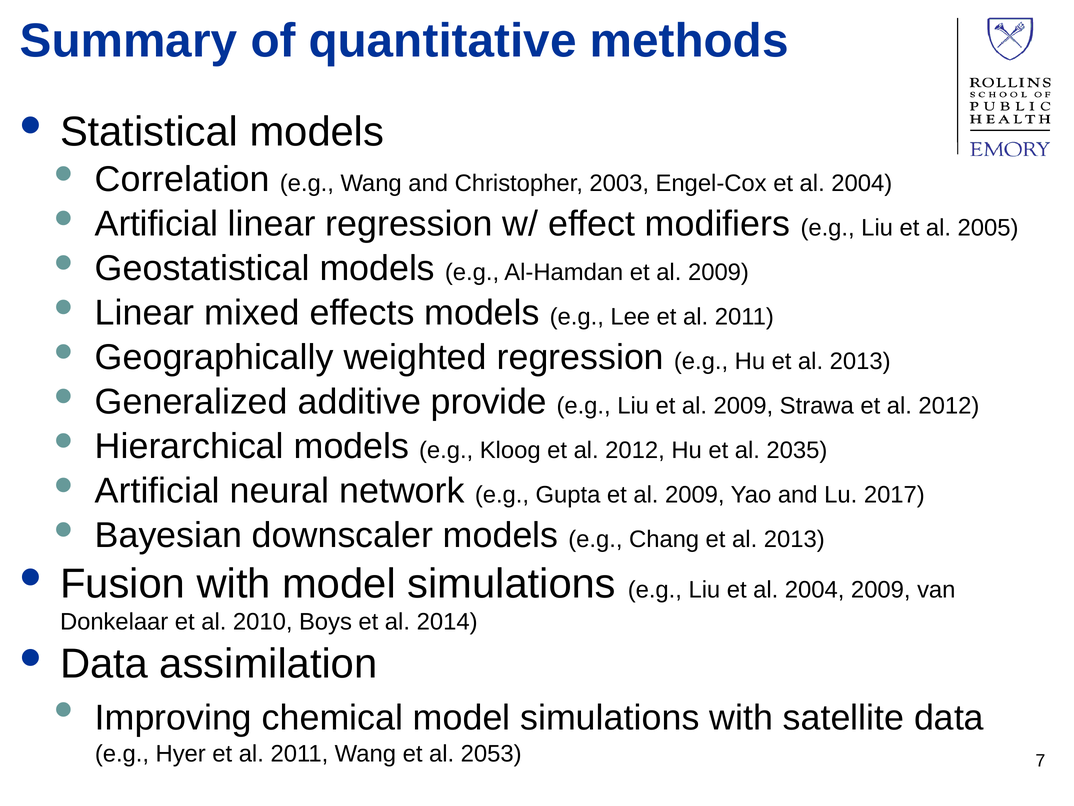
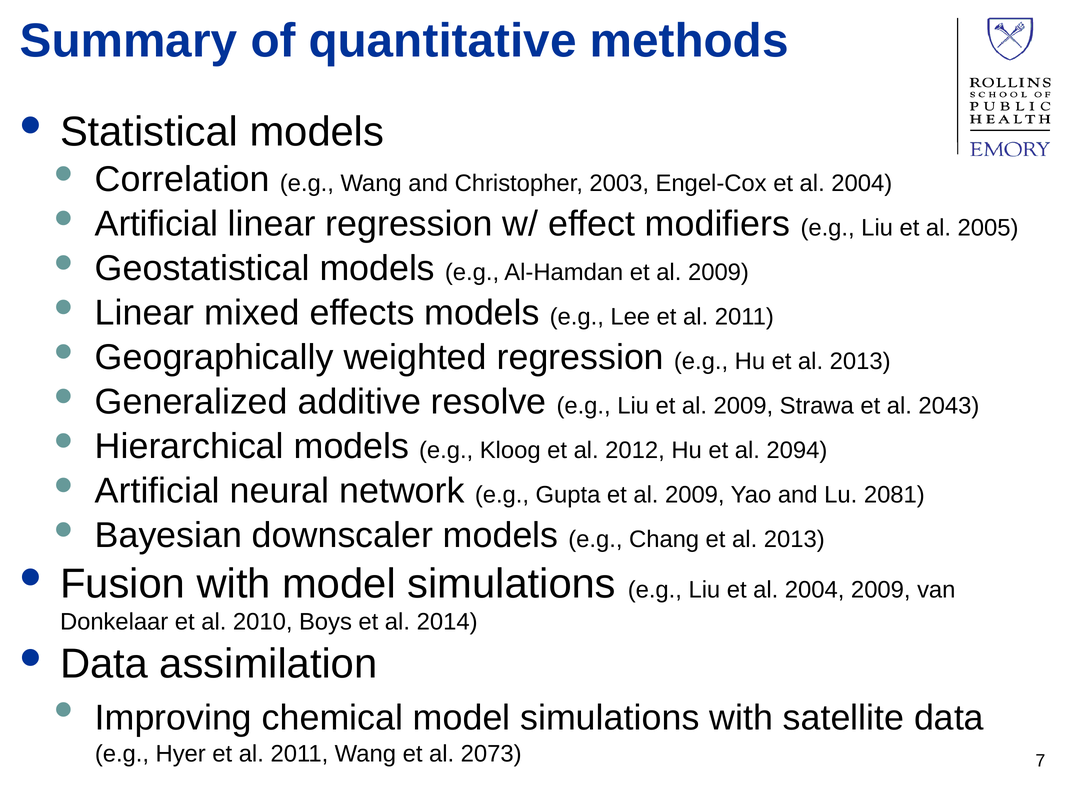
provide: provide -> resolve (489, 402)
Strawa et al 2012: 2012 -> 2043 (949, 406)
2035: 2035 -> 2094 (797, 450)
2017: 2017 -> 2081 (894, 494)
2053: 2053 -> 2073 (491, 753)
